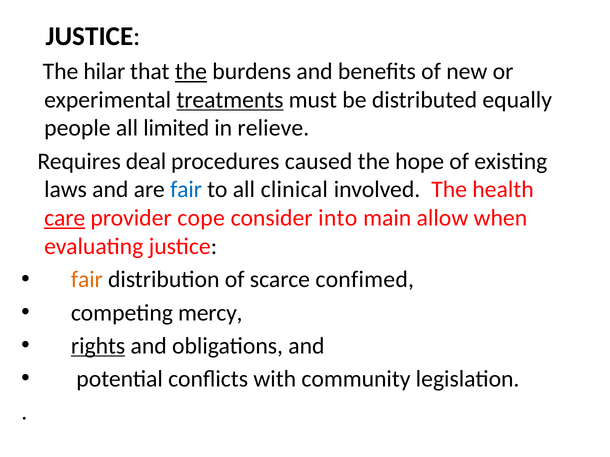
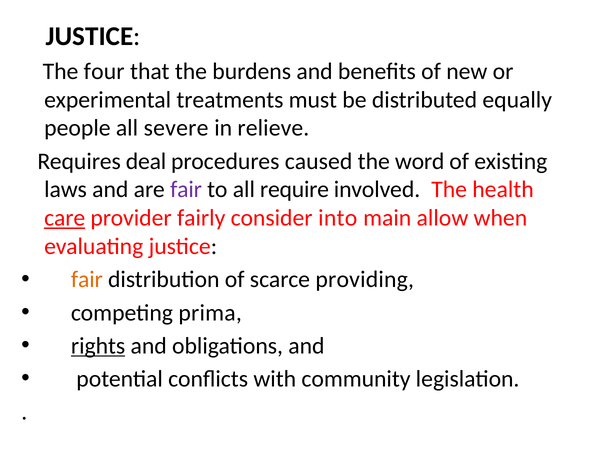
hilar: hilar -> four (104, 71)
the underline: present -> none (191, 71)
treatments underline: present -> none (230, 100)
limited: limited -> severe (176, 128)
hope: hope -> word (420, 161)
fair colour: blue -> purple (186, 190)
clinical: clinical -> require (295, 190)
cope: cope -> fairly (201, 218)
confimed: confimed -> providing (365, 280)
mercy: mercy -> prima (210, 313)
